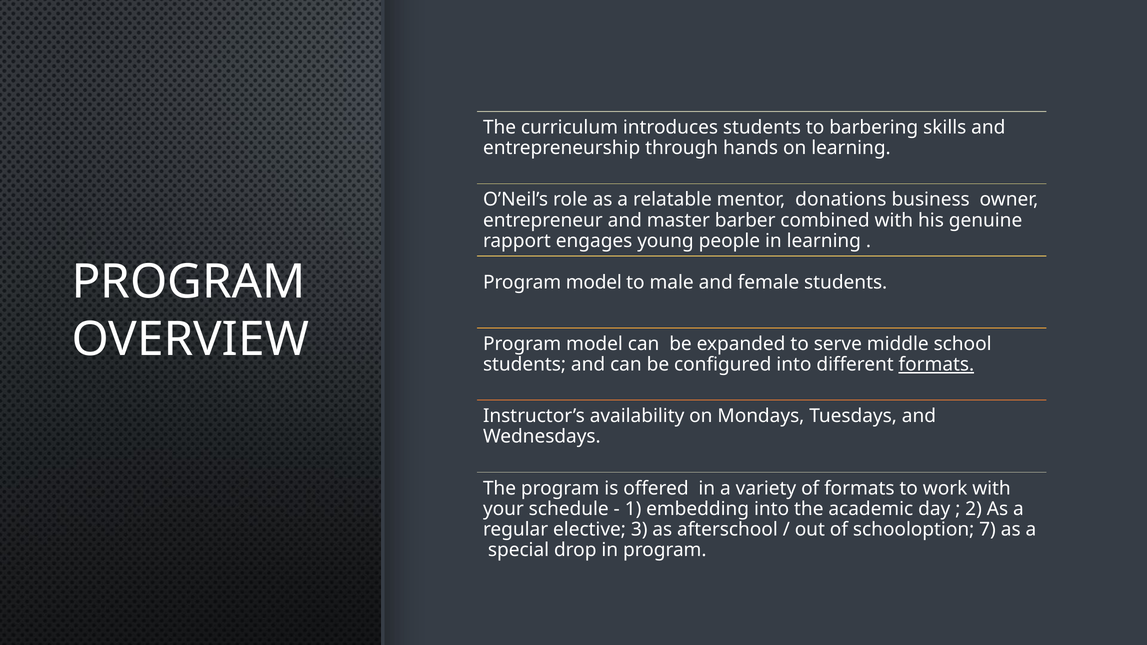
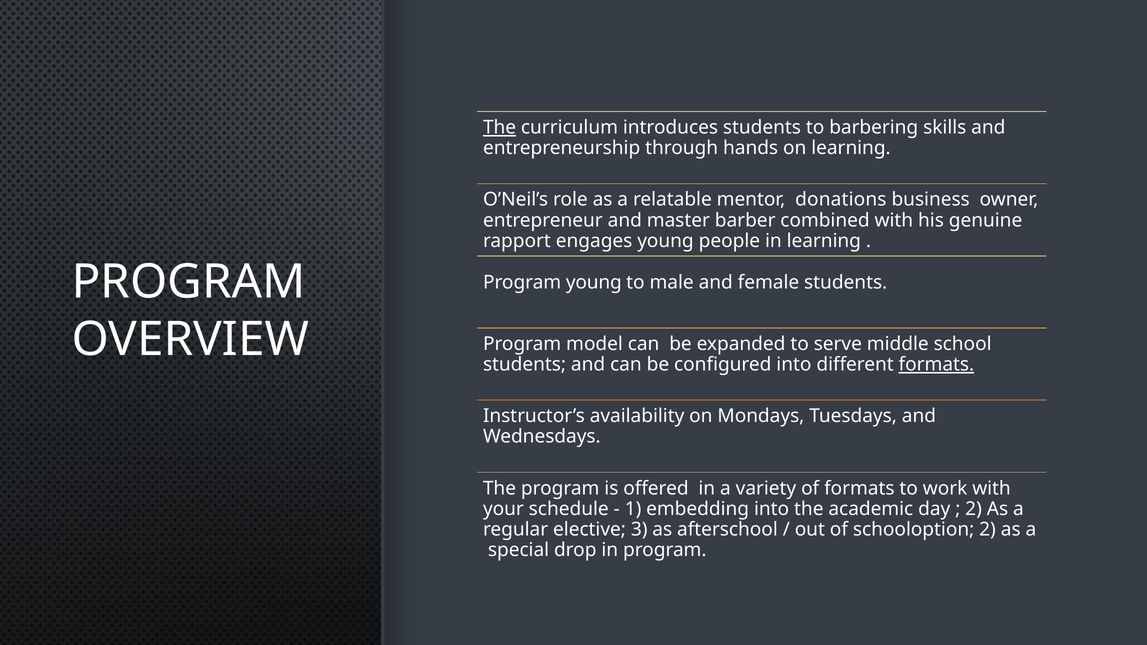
The underline: none -> present (500, 128)
model: model -> young (594, 283)
schooloption 7: 7 -> 2 (988, 530)
